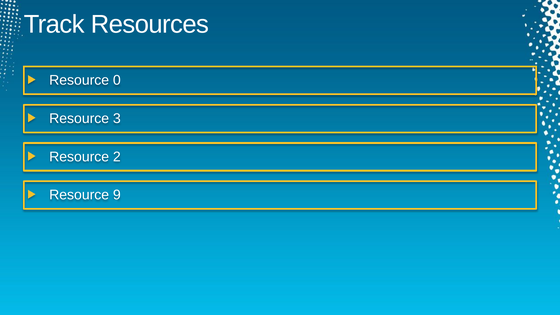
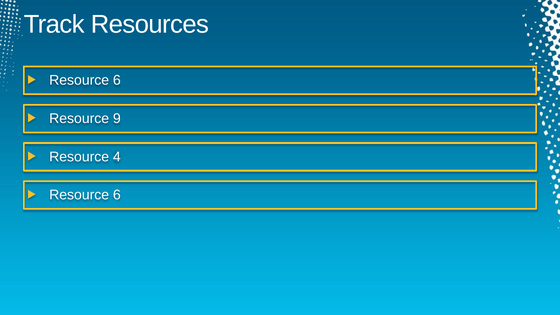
0: 0 -> 6 (117, 80)
3: 3 -> 9 (117, 119)
2: 2 -> 4 (117, 157)
9: 9 -> 6 (117, 195)
